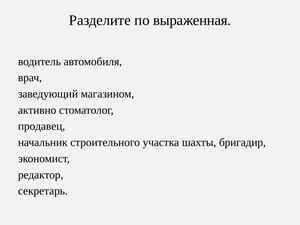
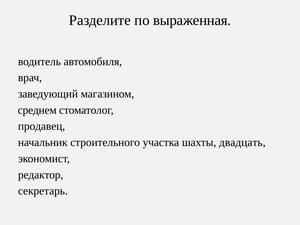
активно: активно -> среднем (37, 110)
бригадир: бригадир -> двадцать (242, 142)
